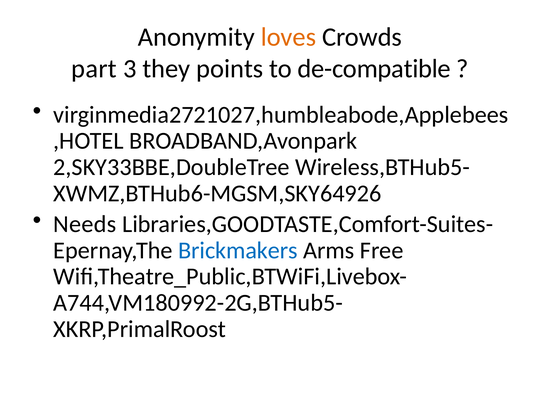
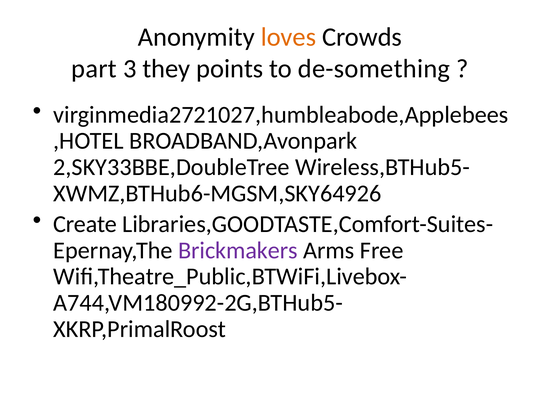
de-compatible: de-compatible -> de-something (374, 69)
Needs: Needs -> Create (85, 224)
Brickmakers colour: blue -> purple (238, 250)
